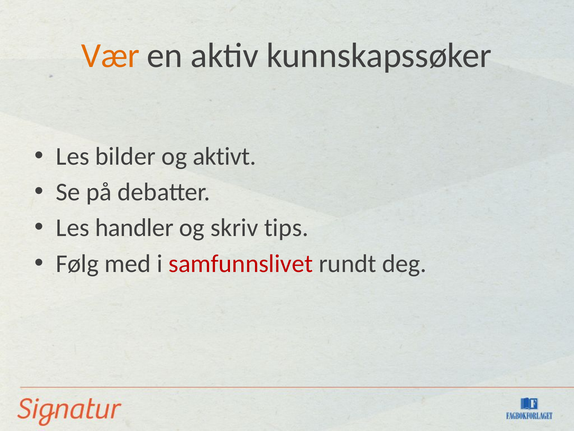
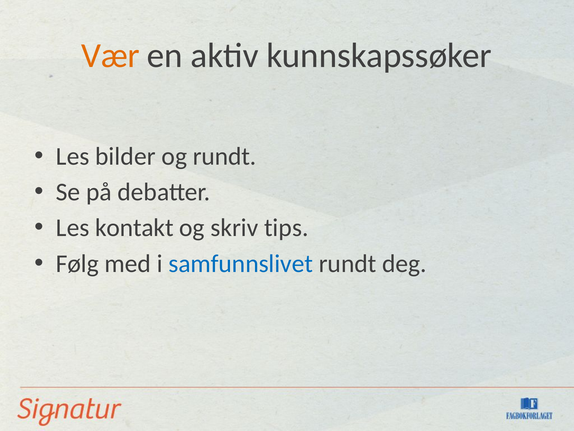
og aktivt: aktivt -> rundt (225, 156)
handler: handler -> kontakt (134, 228)
samfunnslivet colour: red -> blue (241, 263)
